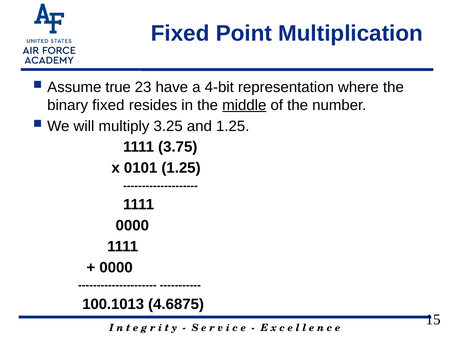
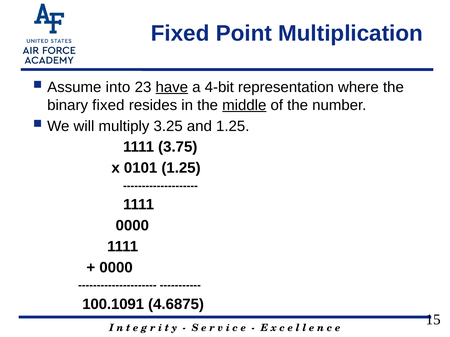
true: true -> into (118, 87)
have underline: none -> present (172, 87)
100.1013: 100.1013 -> 100.1091 (113, 305)
